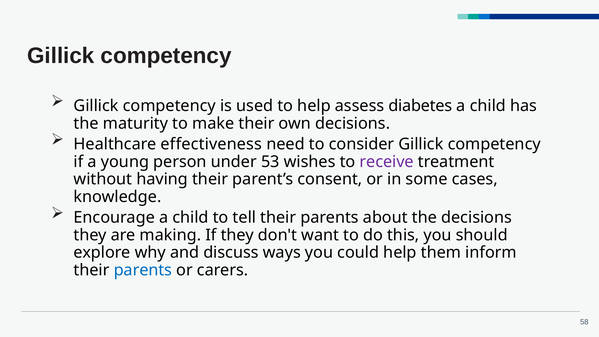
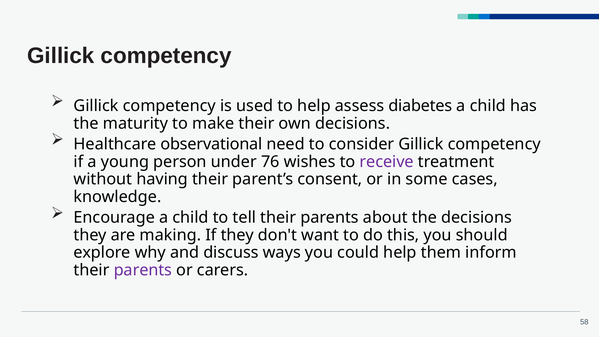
effectiveness: effectiveness -> observational (211, 144)
53: 53 -> 76 (270, 162)
parents colour: blue -> purple (143, 270)
